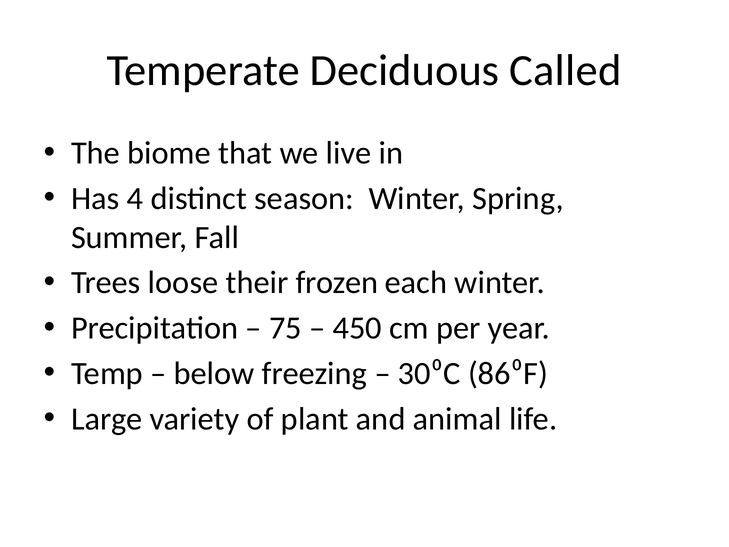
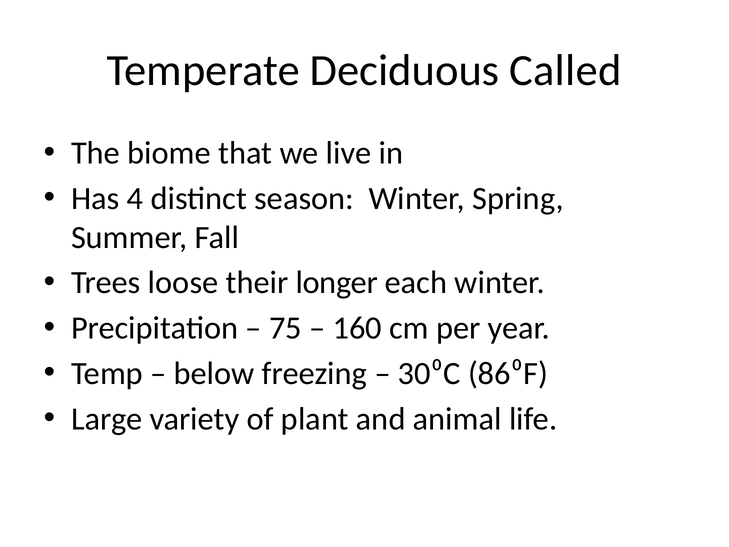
frozen: frozen -> longer (337, 283)
450: 450 -> 160 (357, 328)
